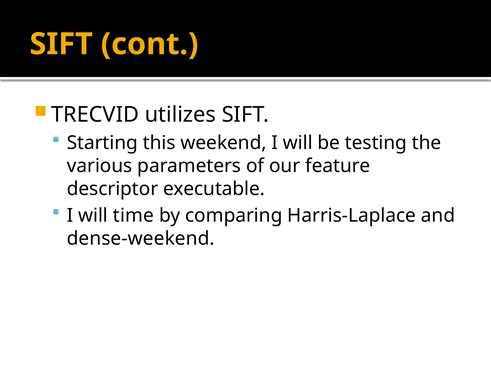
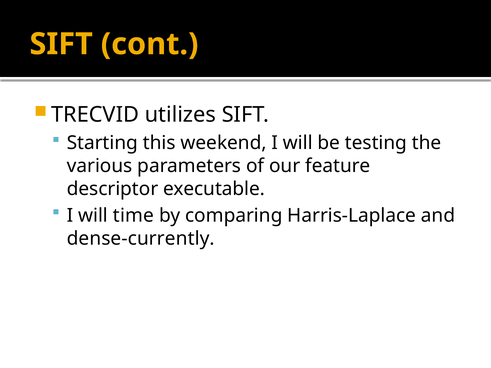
dense-weekend: dense-weekend -> dense-currently (141, 239)
